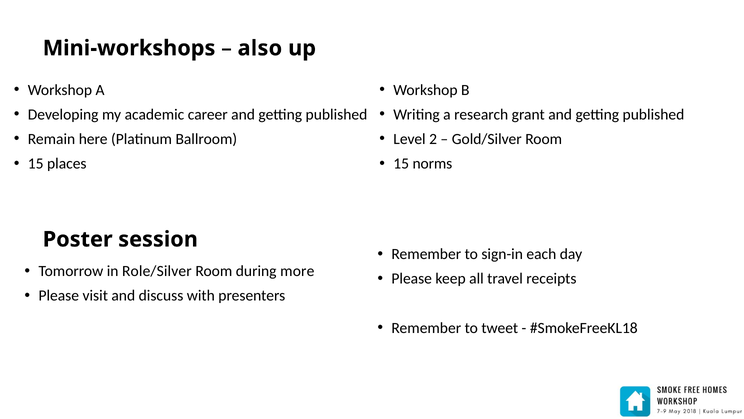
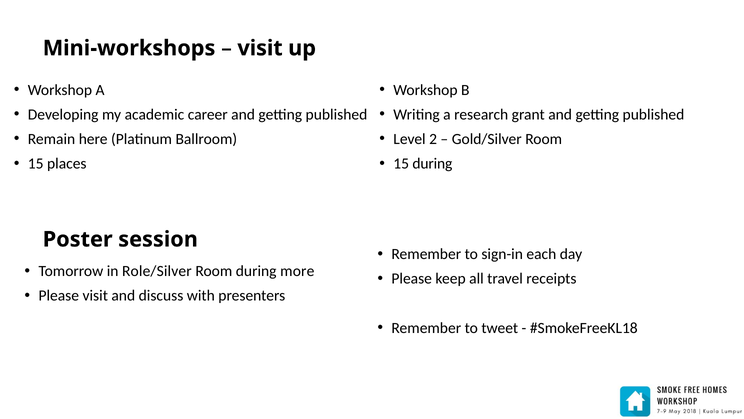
also: also -> visit (260, 48)
15 norms: norms -> during (432, 163)
